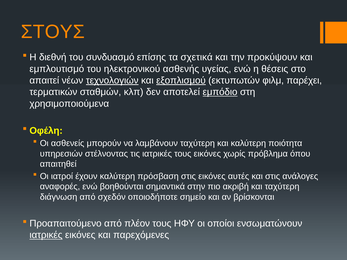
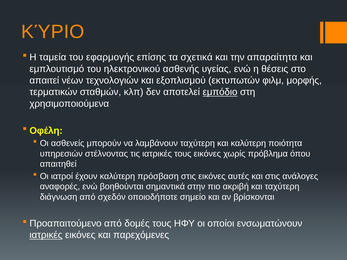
ΣΤΟΥΣ: ΣΤΟΥΣ -> ΚΎΡΙΟ (53, 32)
διεθνή: διεθνή -> ταμεία (53, 57)
συνδυασμό: συνδυασμό -> εφαρμογής (110, 57)
προκύψουν: προκύψουν -> απαραίτητα (272, 57)
τεχνολογιών underline: present -> none (112, 81)
εξοπλισμού underline: present -> none (181, 81)
παρέχει: παρέχει -> μορφής (304, 81)
πλέον: πλέον -> δομές (137, 224)
